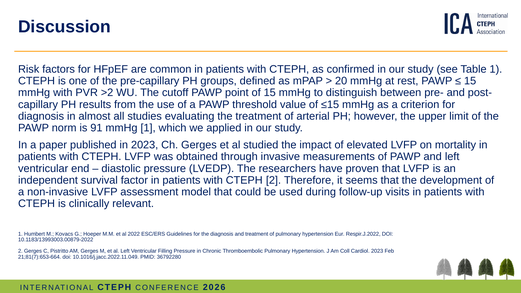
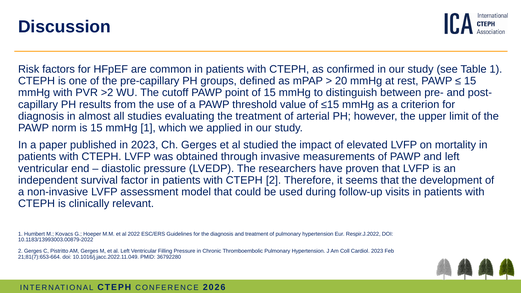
is 91: 91 -> 15 (96, 128)
